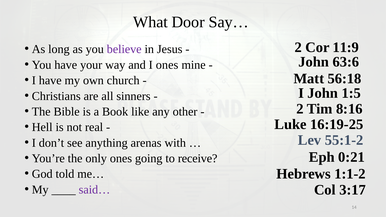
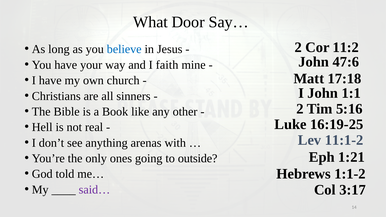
11:9: 11:9 -> 11:2 (346, 47)
believe colour: purple -> blue (124, 49)
63:6: 63:6 -> 47:6 (346, 62)
I ones: ones -> faith (167, 65)
56:18: 56:18 -> 17:18 (345, 79)
1:5: 1:5 -> 1:1 (351, 93)
8:16: 8:16 -> 5:16 (349, 109)
55:1-2: 55:1-2 -> 11:1-2 (344, 140)
0:21: 0:21 -> 1:21 (351, 157)
receive: receive -> outside (198, 158)
